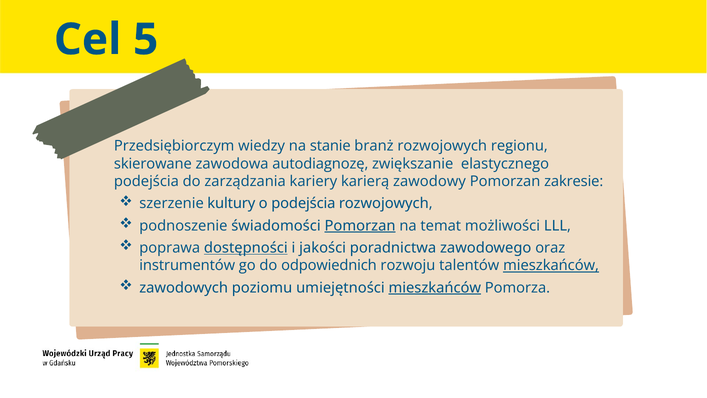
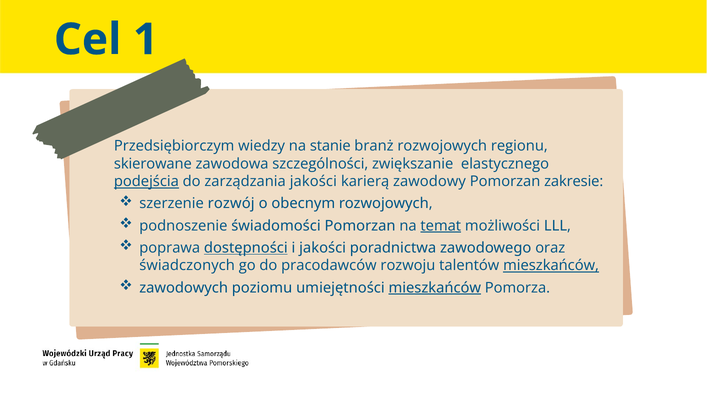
5: 5 -> 1 (146, 40)
autodiagnozę: autodiagnozę -> szczególności (320, 164)
podejścia underline: none -> present (146, 181)
zarządzania kariery: kariery -> jakości (313, 181)
kultury: kultury -> rozwój (231, 203)
o podejścia: podejścia -> obecnym (303, 203)
Pomorzan underline: present -> none (360, 226)
temat underline: none -> present (441, 226)
instrumentów: instrumentów -> świadczonych (187, 265)
odpowiednich: odpowiednich -> pracodawców (329, 265)
